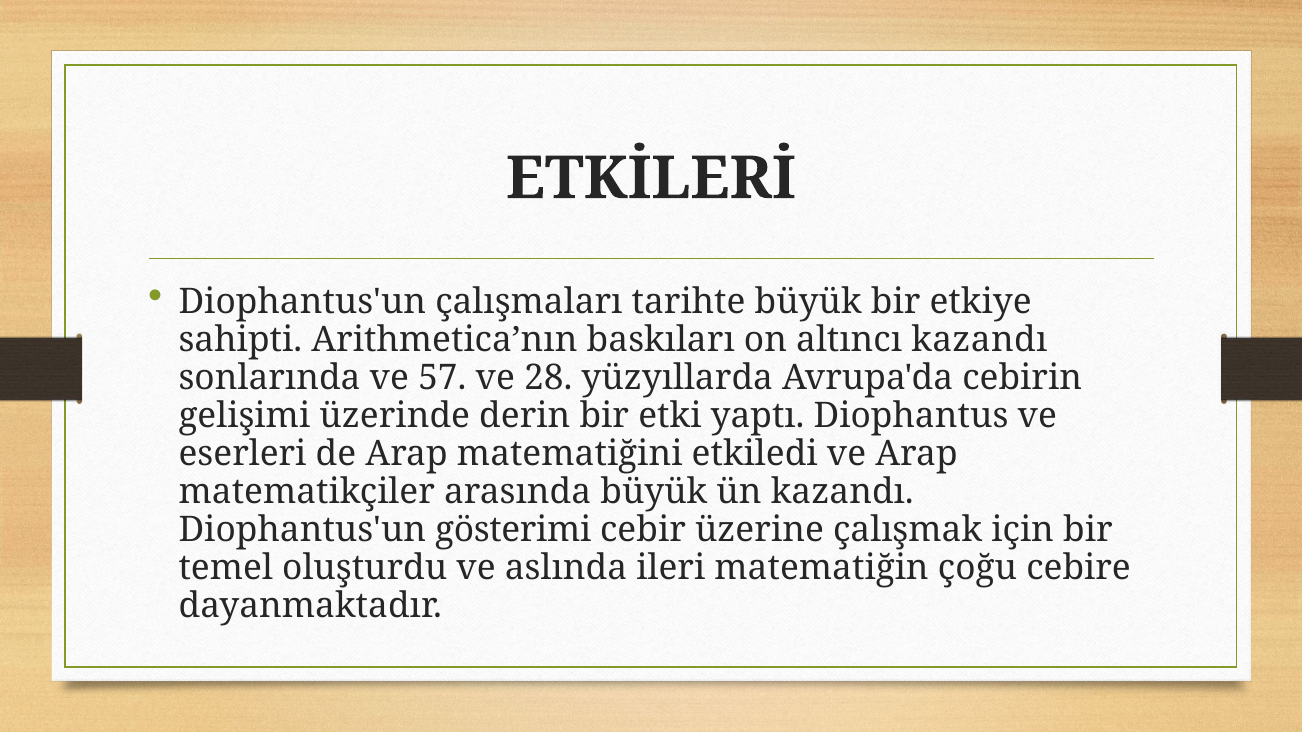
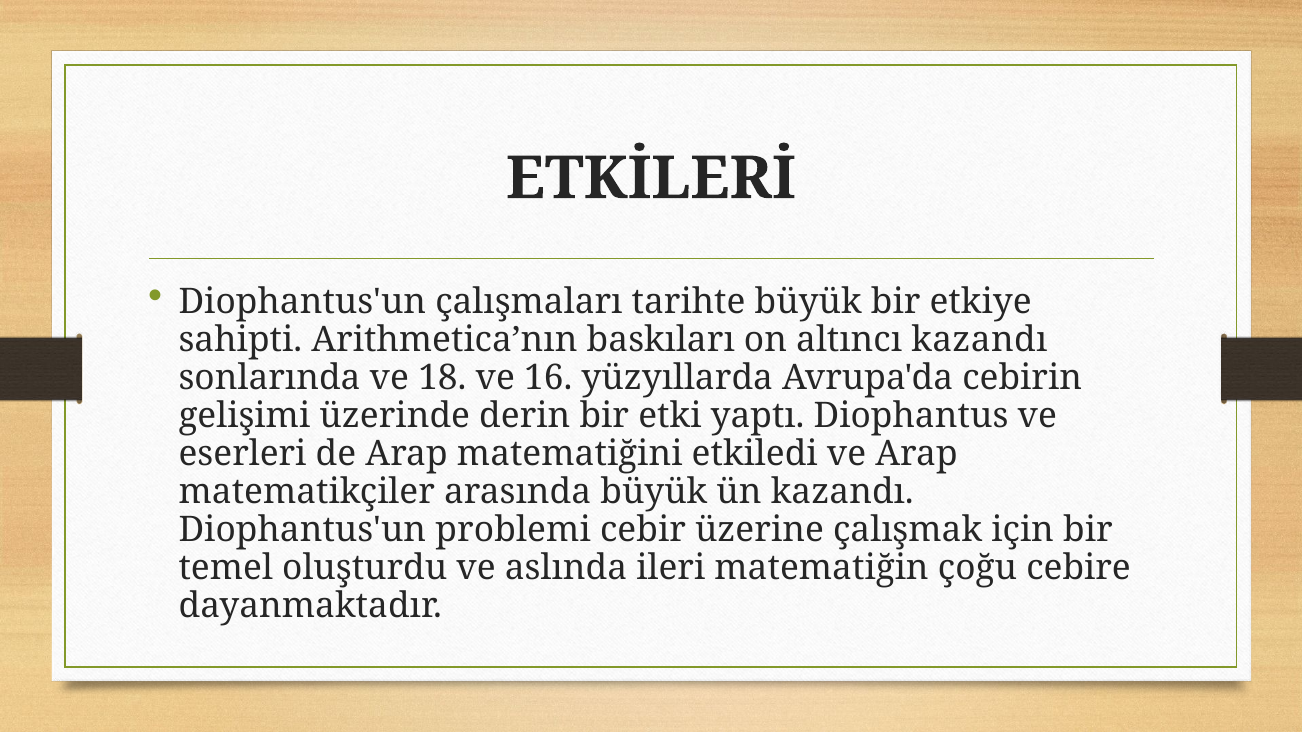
57: 57 -> 18 (442, 378)
28: 28 -> 16 (548, 378)
gösterimi: gösterimi -> problemi (513, 530)
